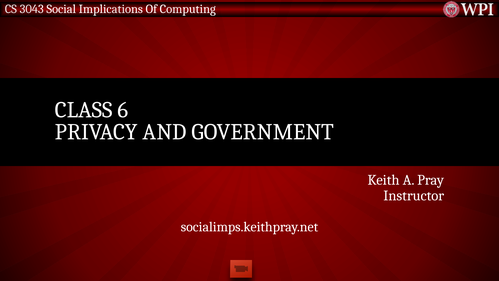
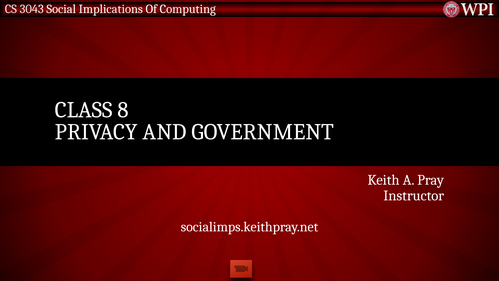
6: 6 -> 8 (123, 110)
